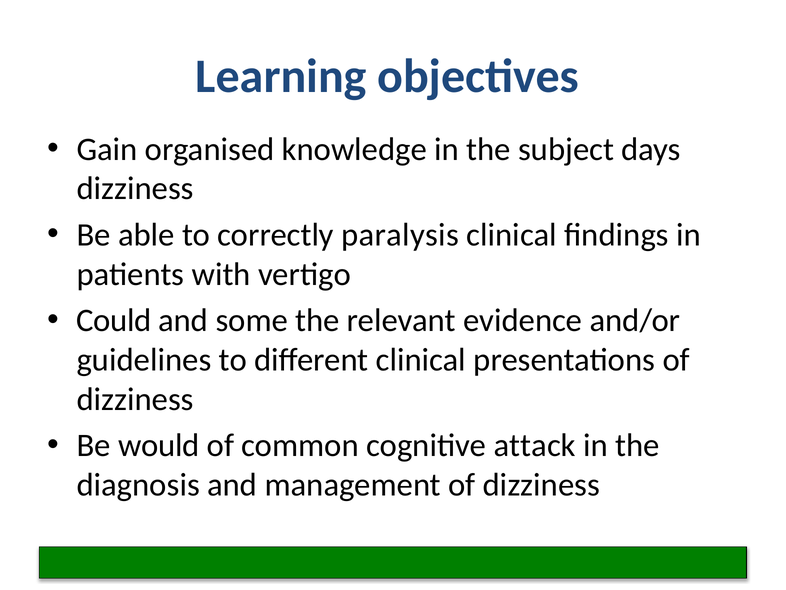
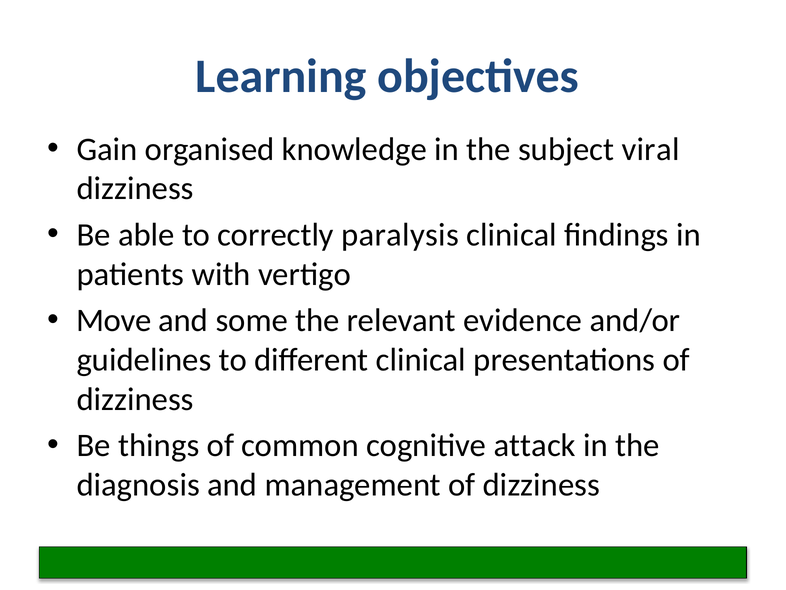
days: days -> viral (651, 149)
Could: Could -> Move (114, 320)
would: would -> things (159, 445)
